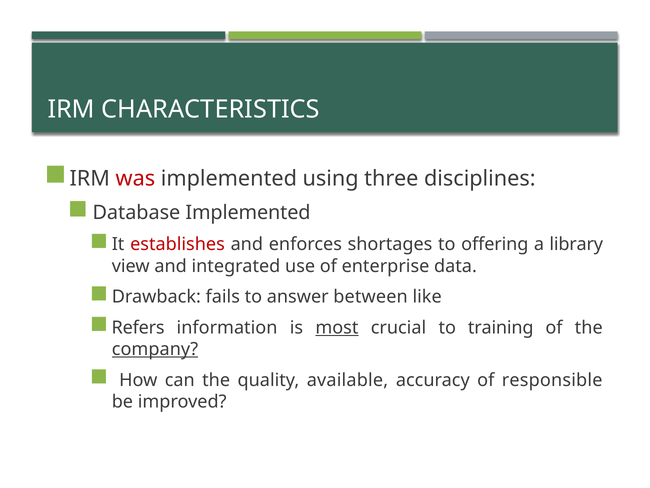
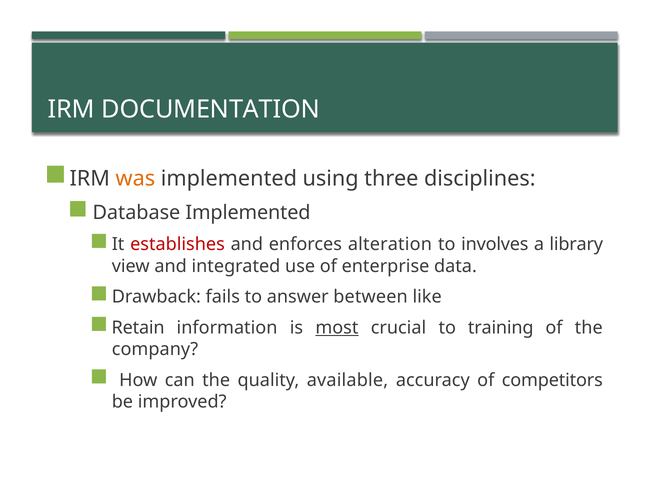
CHARACTERISTICS: CHARACTERISTICS -> DOCUMENTATION (211, 109)
was colour: red -> orange (135, 178)
shortages: shortages -> alteration (390, 244)
offering: offering -> involves (495, 244)
Refers: Refers -> Retain (138, 327)
company underline: present -> none (155, 349)
responsible: responsible -> competitors (552, 380)
